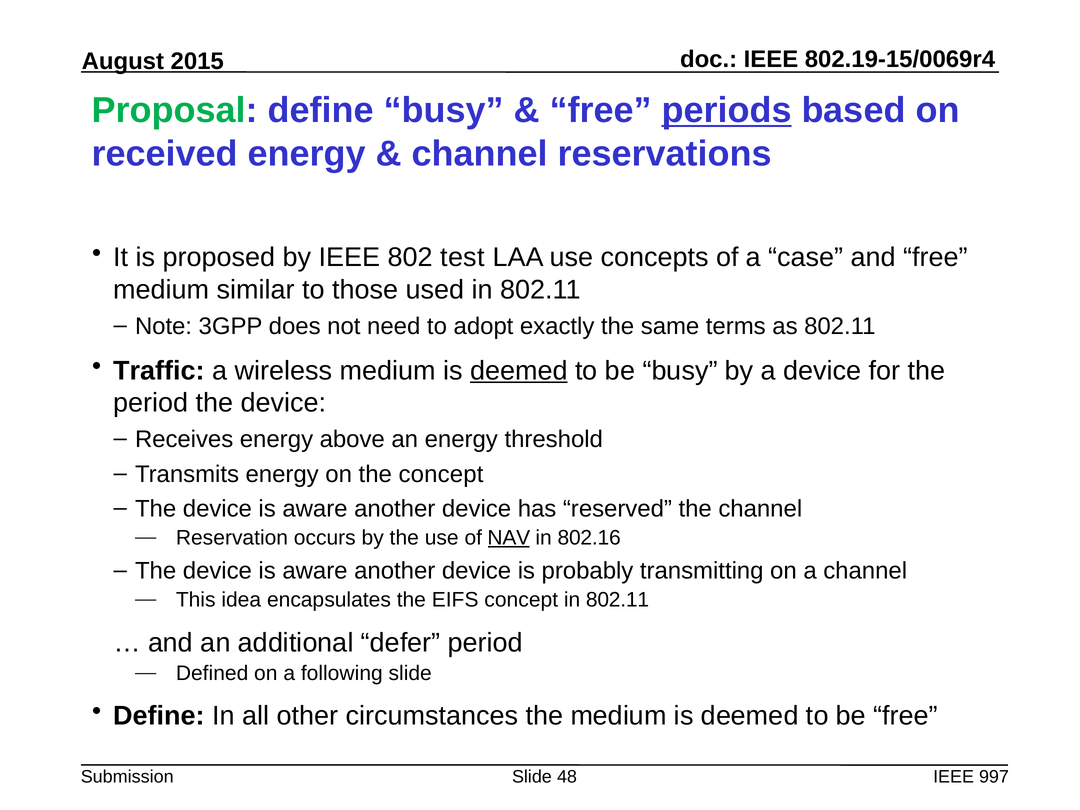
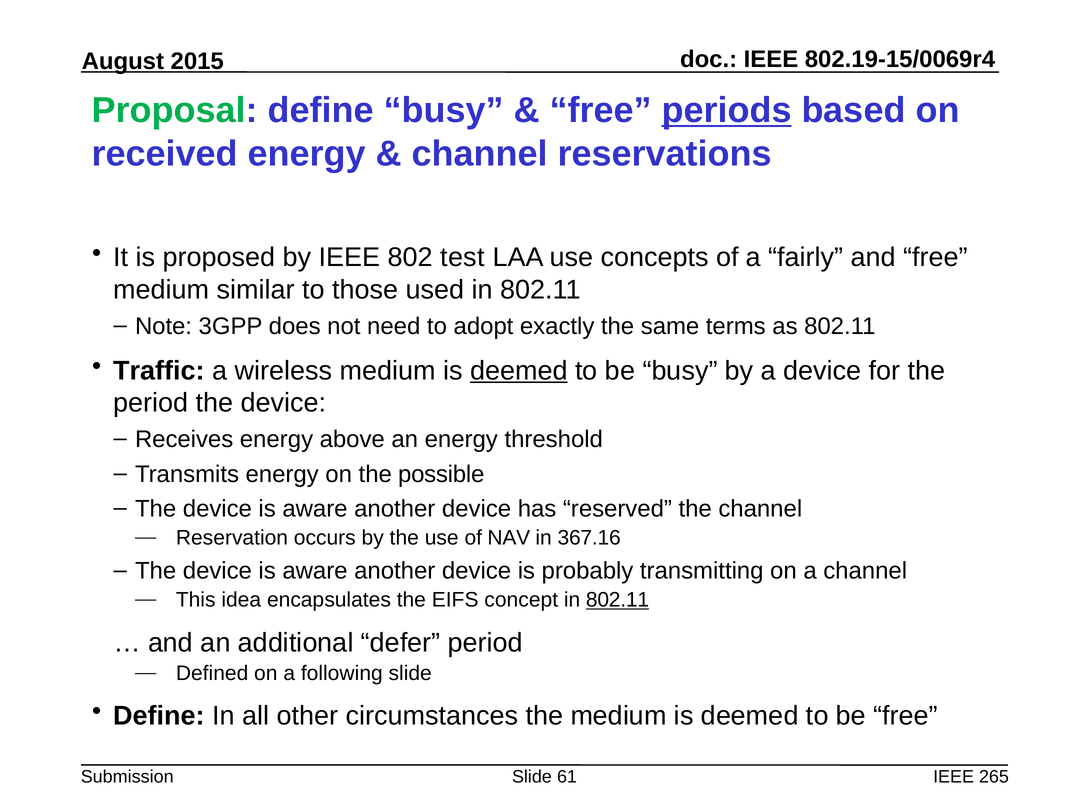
case: case -> fairly (806, 258)
the concept: concept -> possible (441, 474)
NAV underline: present -> none (509, 538)
802.16: 802.16 -> 367.16 (589, 538)
802.11 underline: none -> present (618, 600)
48: 48 -> 61 (567, 777)
997: 997 -> 265 (994, 777)
